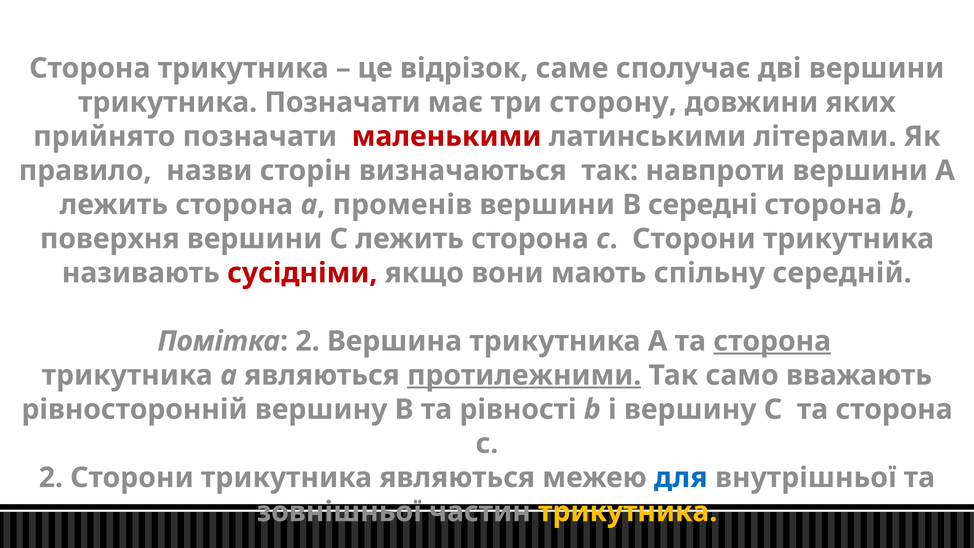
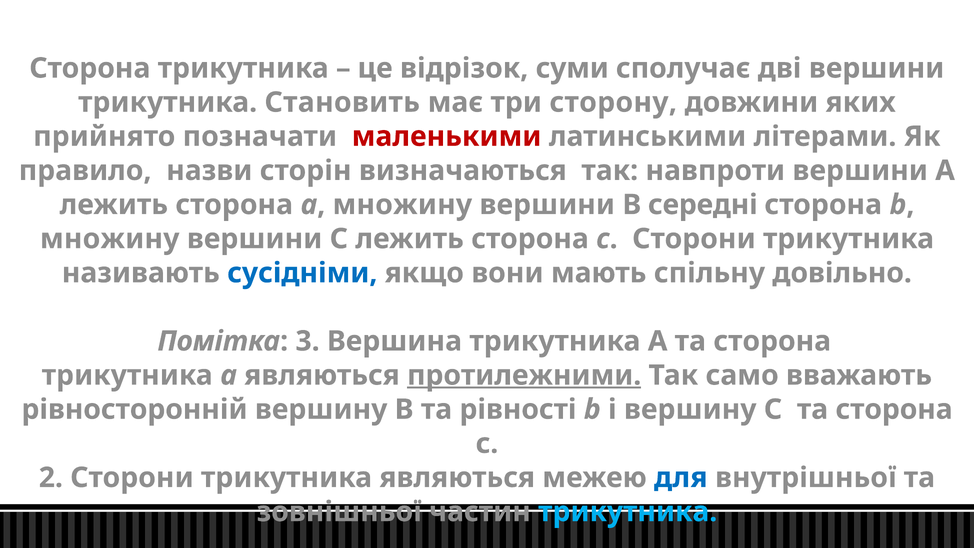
саме: саме -> суми (572, 68)
трикутника Позначати: Позначати -> Становить (342, 102)
a променів: променів -> множину (402, 205)
поверхня: поверхня -> множину (110, 239)
сусідніми colour: red -> blue (302, 273)
середній: середній -> довільно (842, 273)
Помітка 2: 2 -> 3 (308, 341)
сторона underline: present -> none (772, 341)
трикутника colour: yellow -> light blue (628, 512)
